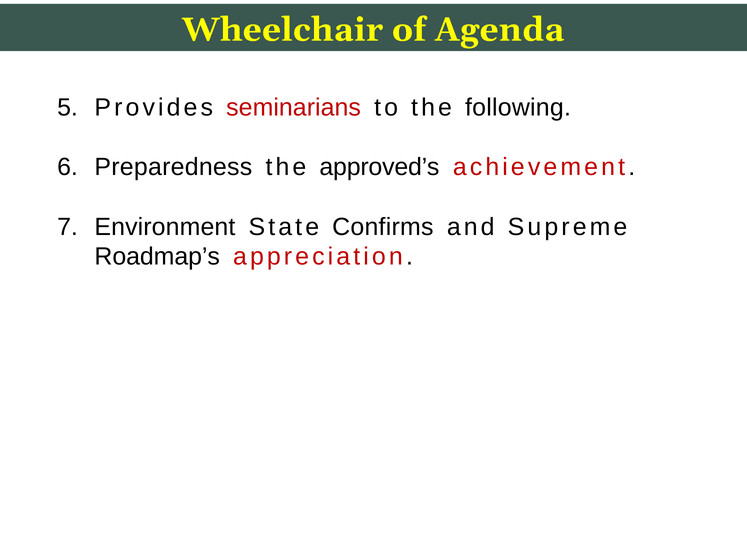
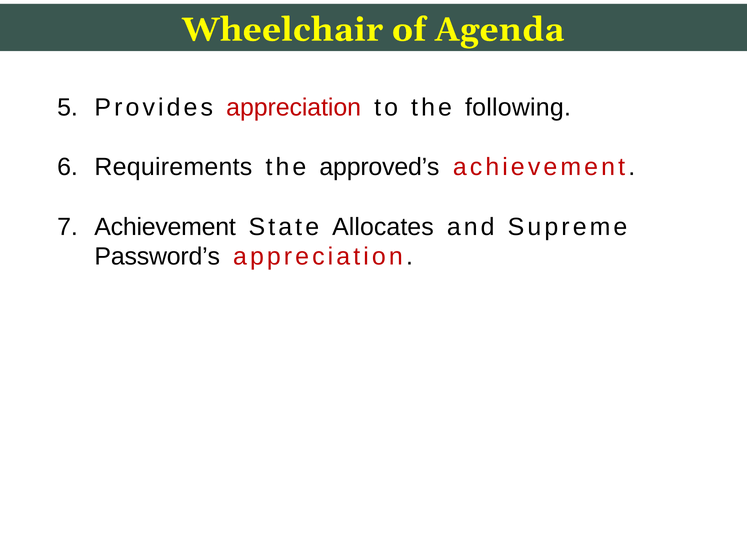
Provides seminarians: seminarians -> appreciation (294, 107)
Preparedness: Preparedness -> Requirements (173, 167)
Environment: Environment -> Achievement (165, 227)
Confirms: Confirms -> Allocates (383, 227)
Roadmap’s: Roadmap’s -> Password’s (157, 257)
